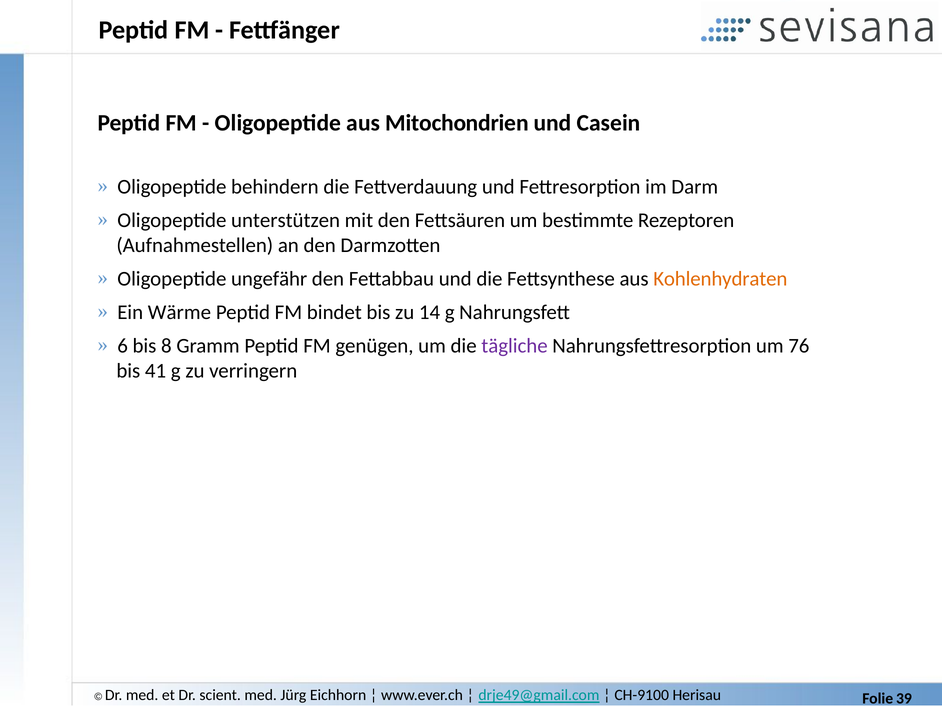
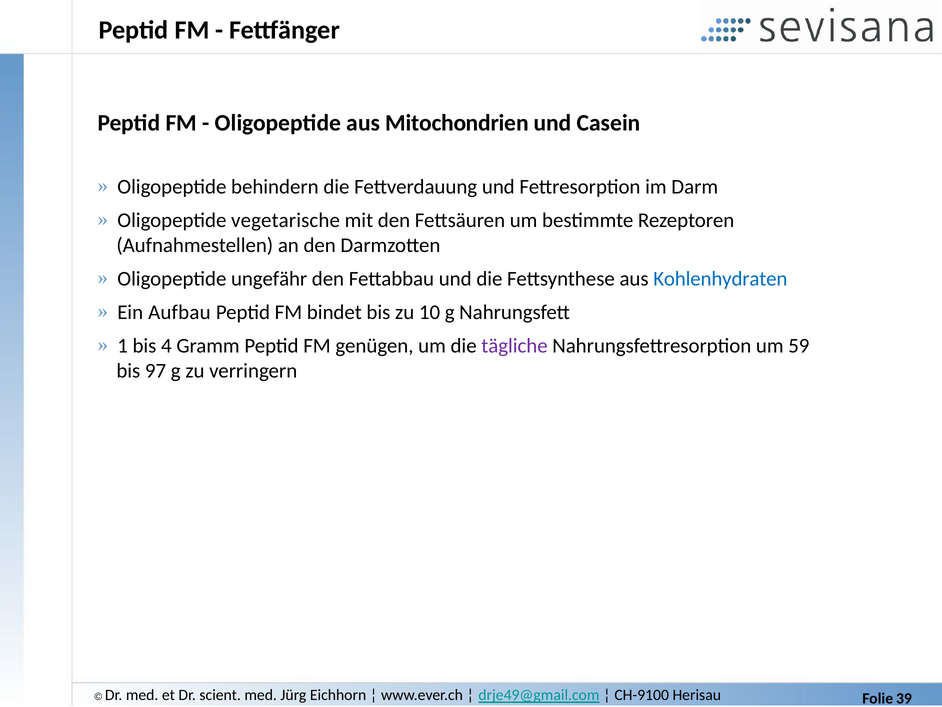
unterstützen: unterstützen -> vegetarische (286, 220)
Kohlenhydraten colour: orange -> blue (720, 279)
Wärme: Wärme -> Aufbau (179, 312)
14: 14 -> 10 (430, 312)
6: 6 -> 1 (123, 346)
8: 8 -> 4 (166, 346)
76: 76 -> 59 (799, 346)
41: 41 -> 97 (156, 371)
